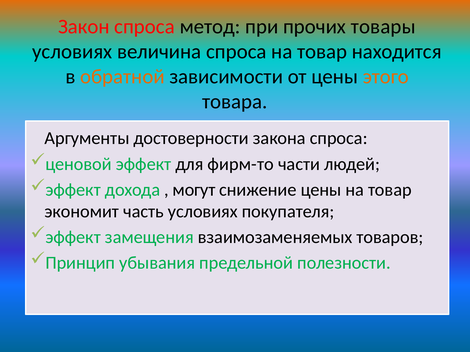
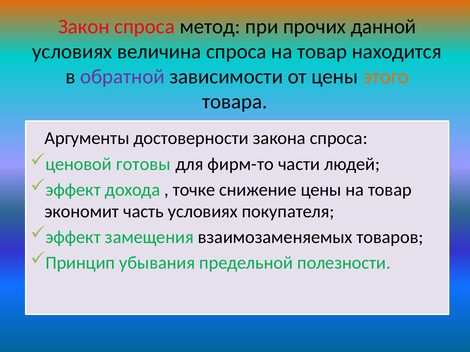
товары: товары -> данной (383, 27)
обратной colour: orange -> purple (122, 77)
ценовой эффект: эффект -> готовы (143, 164)
могут: могут -> точке (194, 190)
